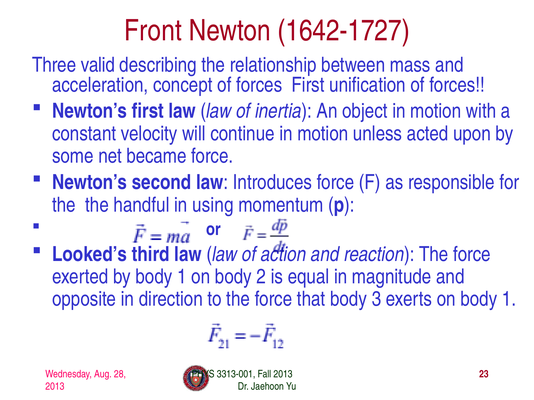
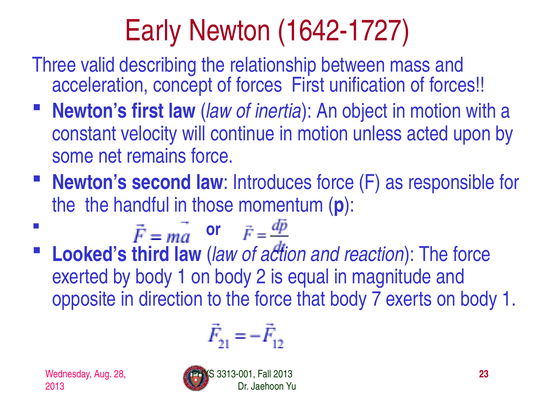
Front: Front -> Early (153, 31)
became: became -> remains (156, 156)
using: using -> those (213, 205)
3: 3 -> 7 (376, 299)
